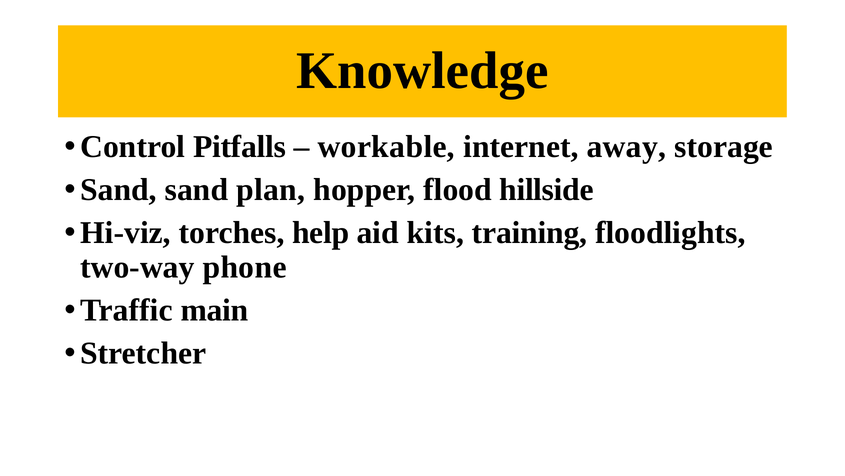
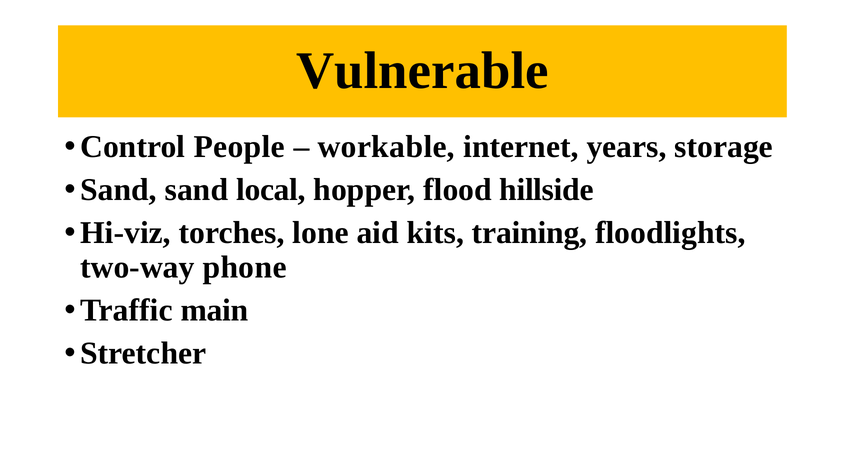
Knowledge: Knowledge -> Vulnerable (422, 71)
Pitfalls: Pitfalls -> People (239, 147)
away: away -> years (627, 147)
plan: plan -> local (271, 190)
help: help -> lone (321, 233)
